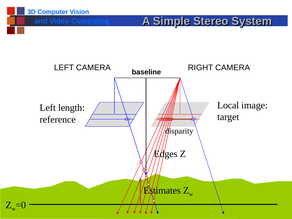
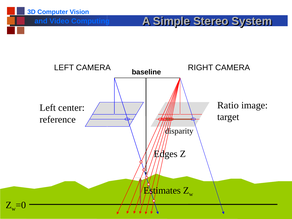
Local: Local -> Ratio (228, 105)
length: length -> center (71, 108)
